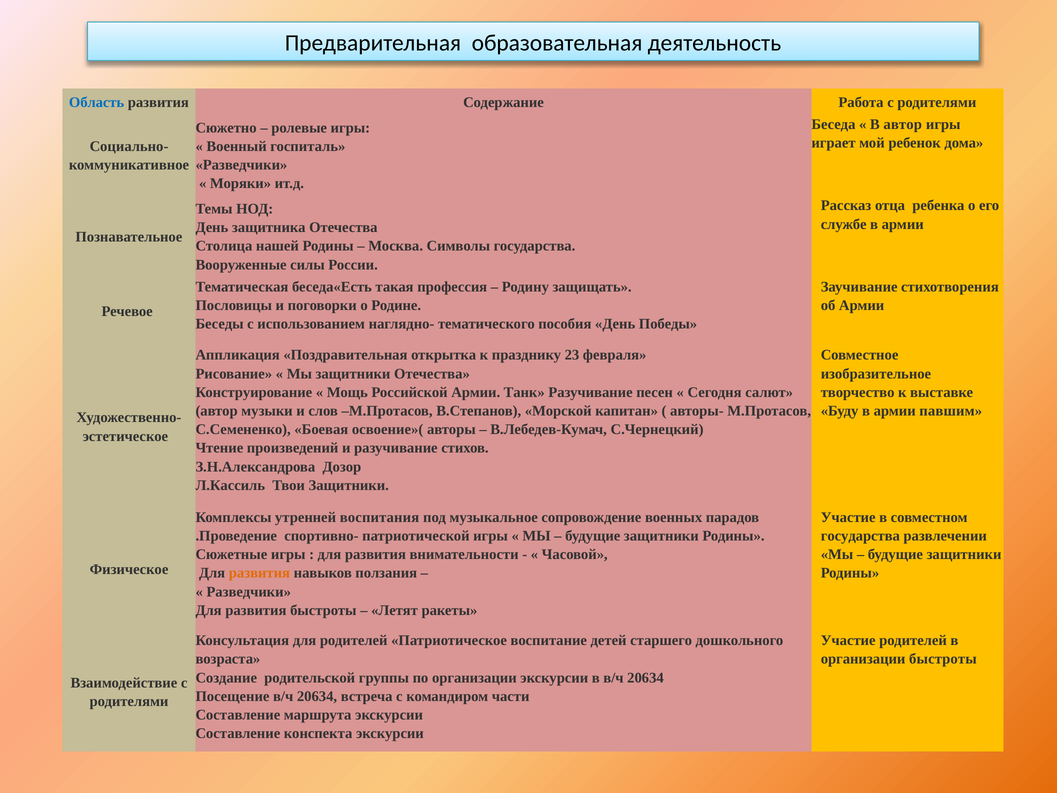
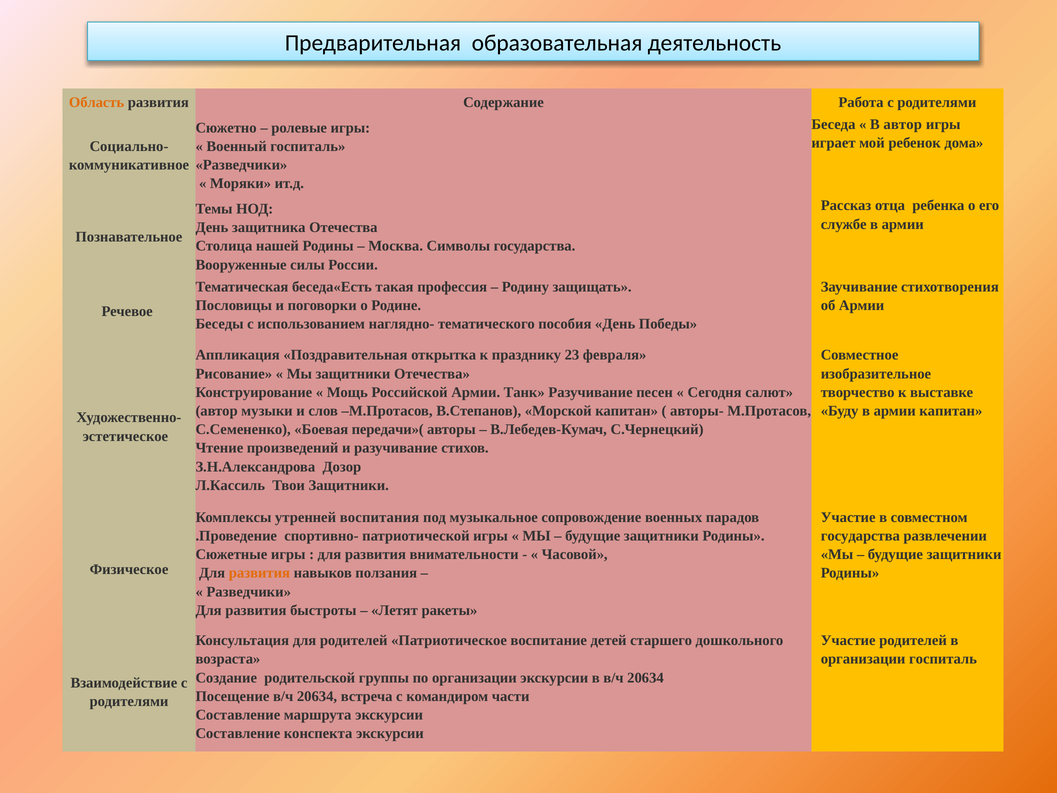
Область colour: blue -> orange (97, 102)
армии павшим: павшим -> капитан (951, 411)
освоение»(: освоение»( -> передачи»( (388, 429)
организации быстроты: быстроты -> госпиталь (943, 659)
